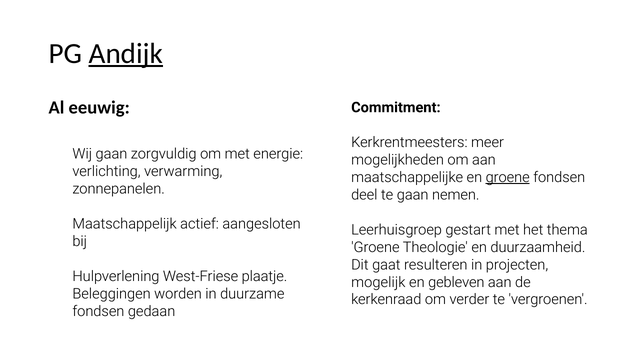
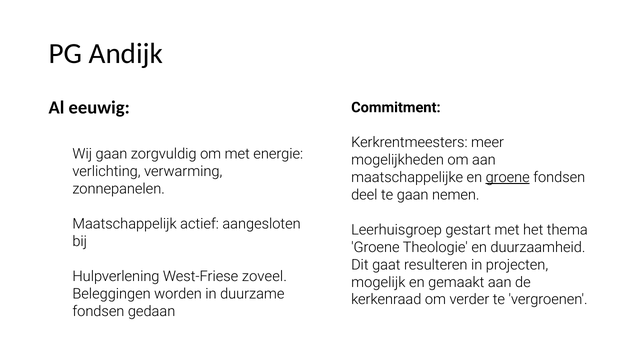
Andijk underline: present -> none (126, 54)
plaatje: plaatje -> zoveel (264, 277)
gebleven: gebleven -> gemaakt (456, 282)
